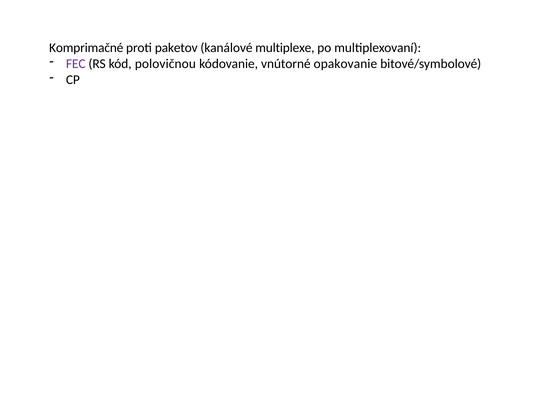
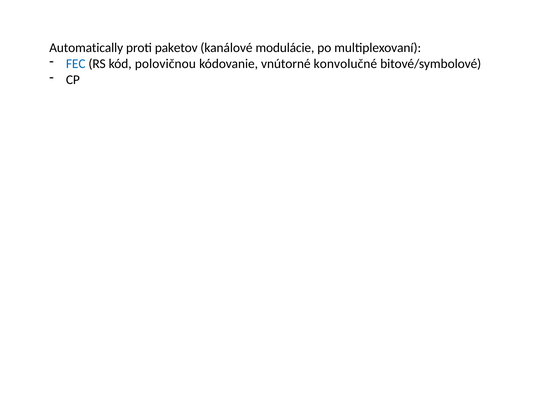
Komprimačné: Komprimačné -> Automatically (86, 48)
multiplexe: multiplexe -> modulácie (285, 48)
FEC colour: purple -> blue (76, 64)
opakovanie: opakovanie -> konvolučné (345, 64)
